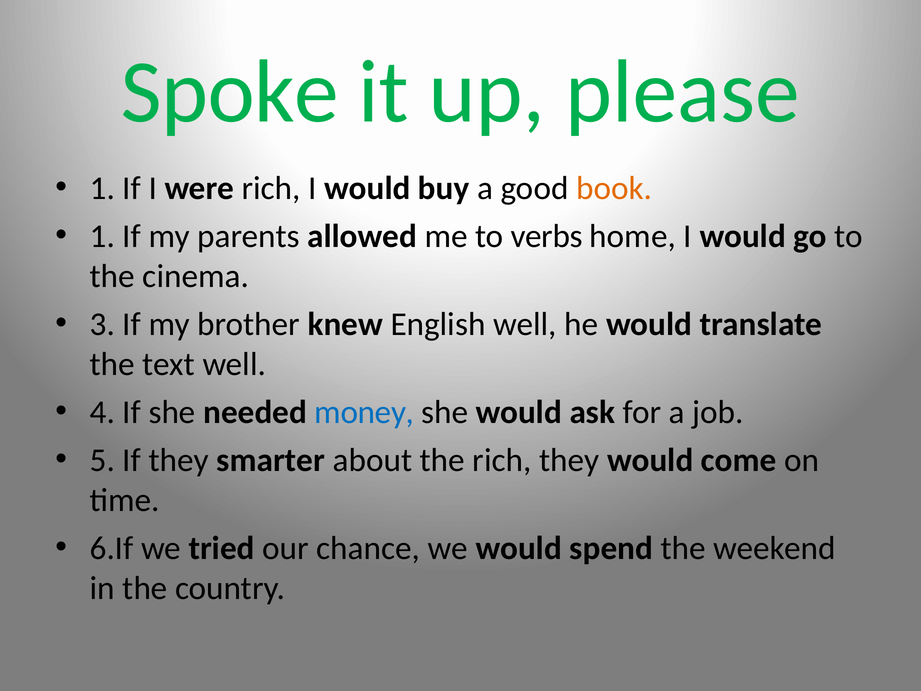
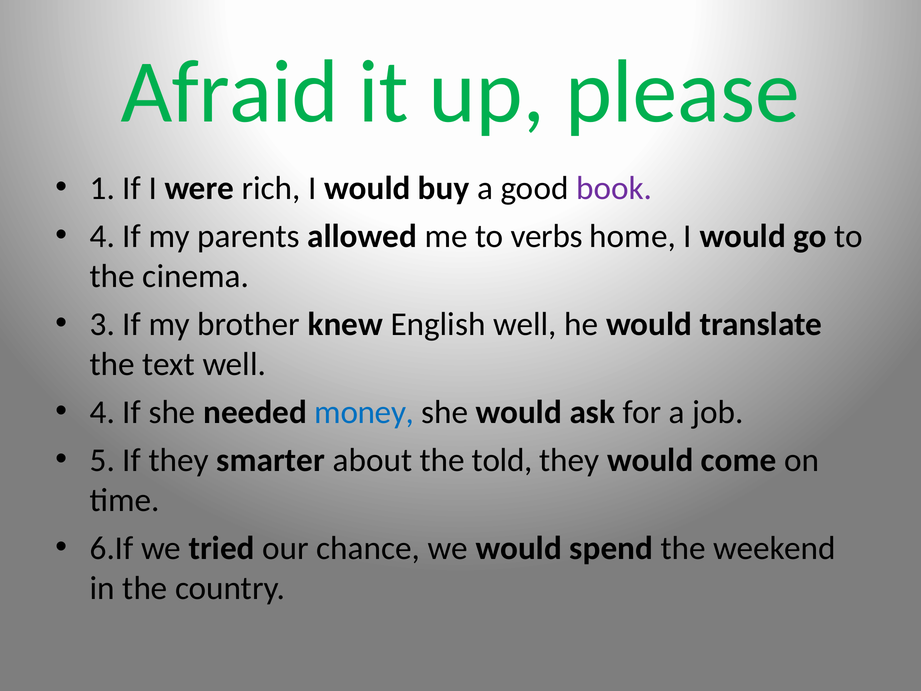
Spoke: Spoke -> Afraid (230, 92)
book colour: orange -> purple (614, 188)
1: 1 -> 4 (102, 236)
the rich: rich -> told (502, 460)
